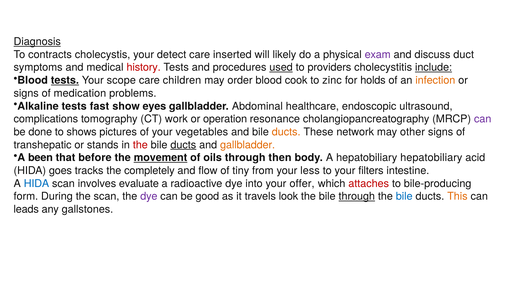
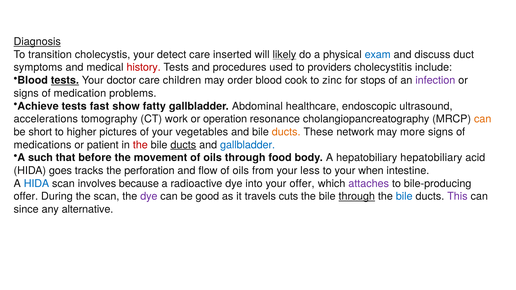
contracts: contracts -> transition (50, 55)
likely underline: none -> present (284, 55)
exam colour: purple -> blue (378, 55)
used underline: present -> none (281, 67)
include underline: present -> none (434, 67)
scope: scope -> doctor (121, 80)
holds: holds -> stops (373, 80)
infection colour: orange -> purple (435, 80)
Alkaline: Alkaline -> Achieve (38, 106)
eyes: eyes -> fatty (154, 106)
complications: complications -> accelerations (46, 119)
can colour: purple -> orange (483, 119)
done: done -> short (40, 132)
shows: shows -> higher (82, 132)
other: other -> more (412, 132)
transhepatic: transhepatic -> medications (43, 145)
stands: stands -> patient (103, 145)
gallbladder colour: orange -> blue (248, 145)
been: been -> such (40, 158)
movement underline: present -> none (161, 158)
then: then -> food (280, 158)
completely: completely -> perforation (149, 171)
flow of tiny: tiny -> oils (241, 171)
filters: filters -> when (371, 171)
evaluate: evaluate -> because (139, 184)
attaches colour: red -> purple (369, 184)
form: form -> offer (26, 197)
look: look -> cuts (288, 197)
This colour: orange -> purple (457, 197)
leads: leads -> since (26, 209)
gallstones: gallstones -> alternative (88, 209)
